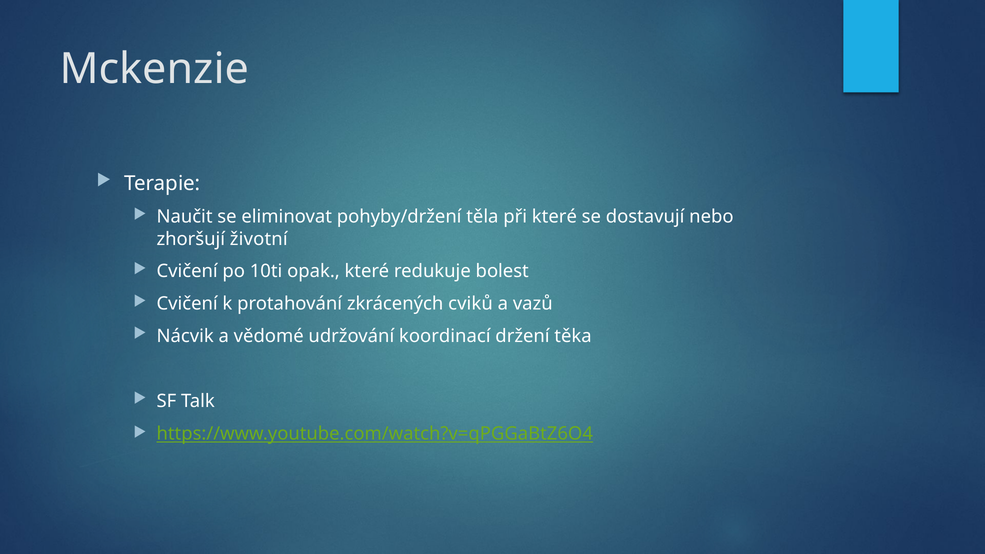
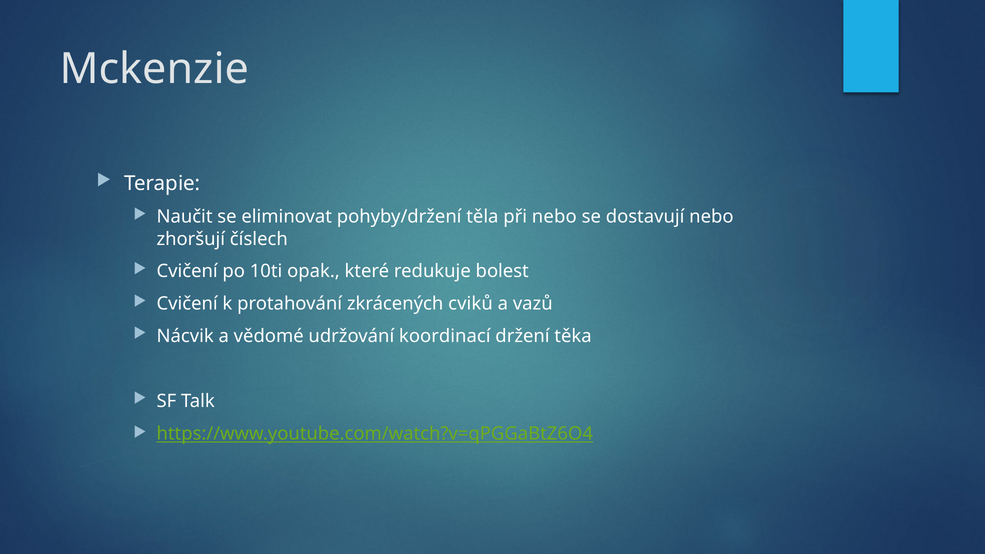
při které: které -> nebo (554, 217)
životní: životní -> číslech (259, 239)
